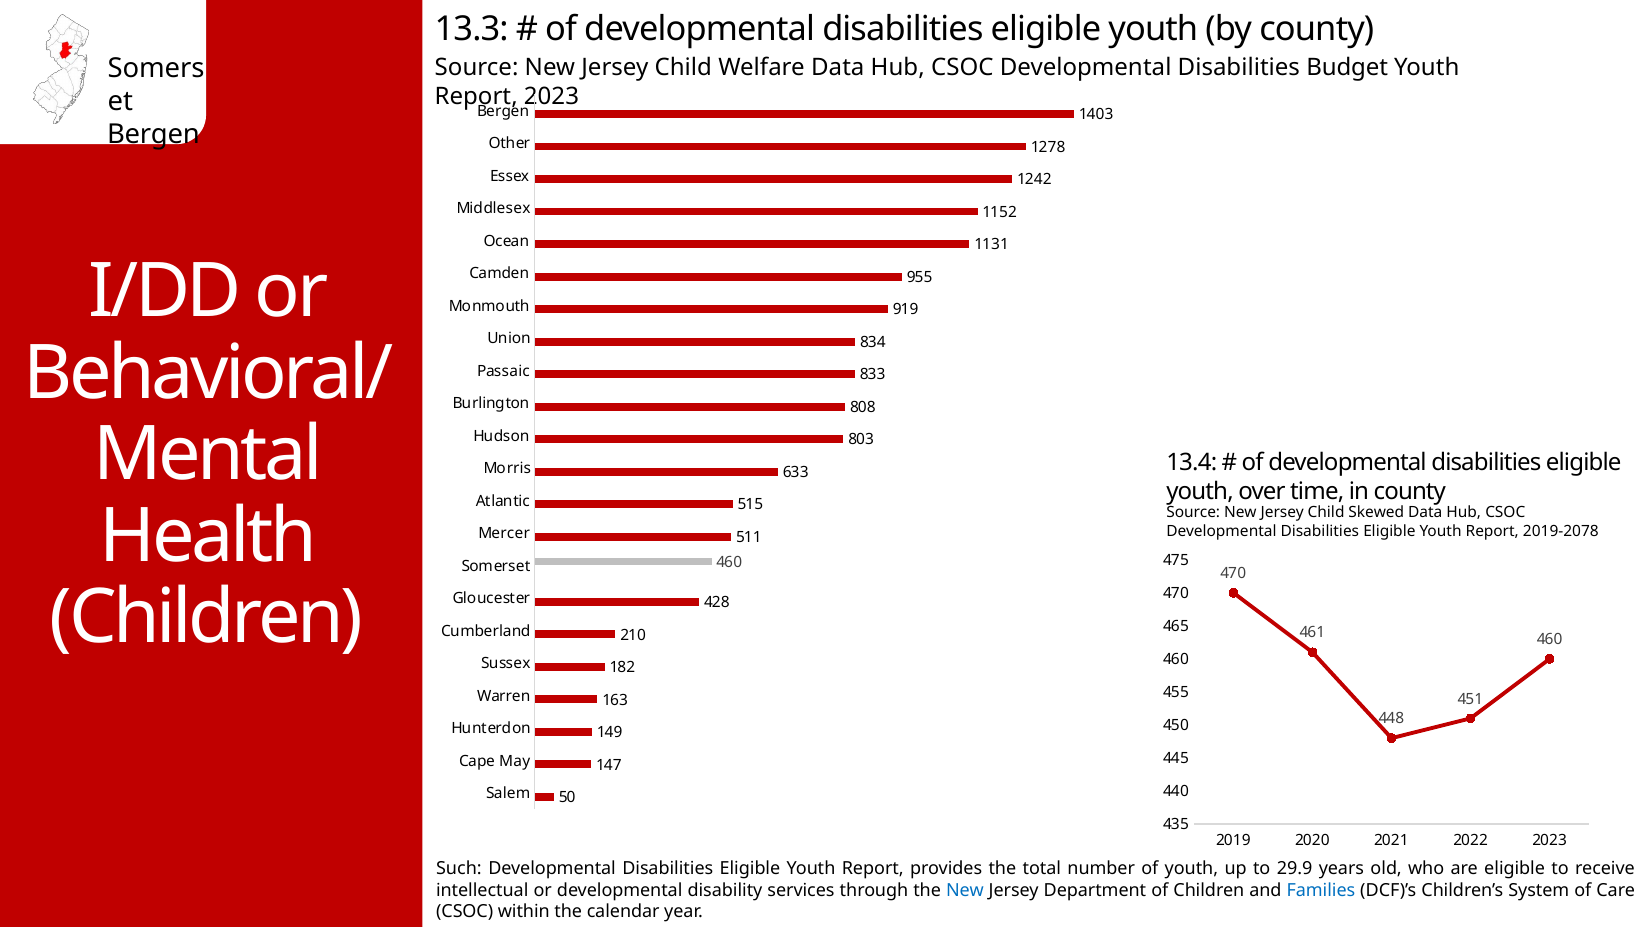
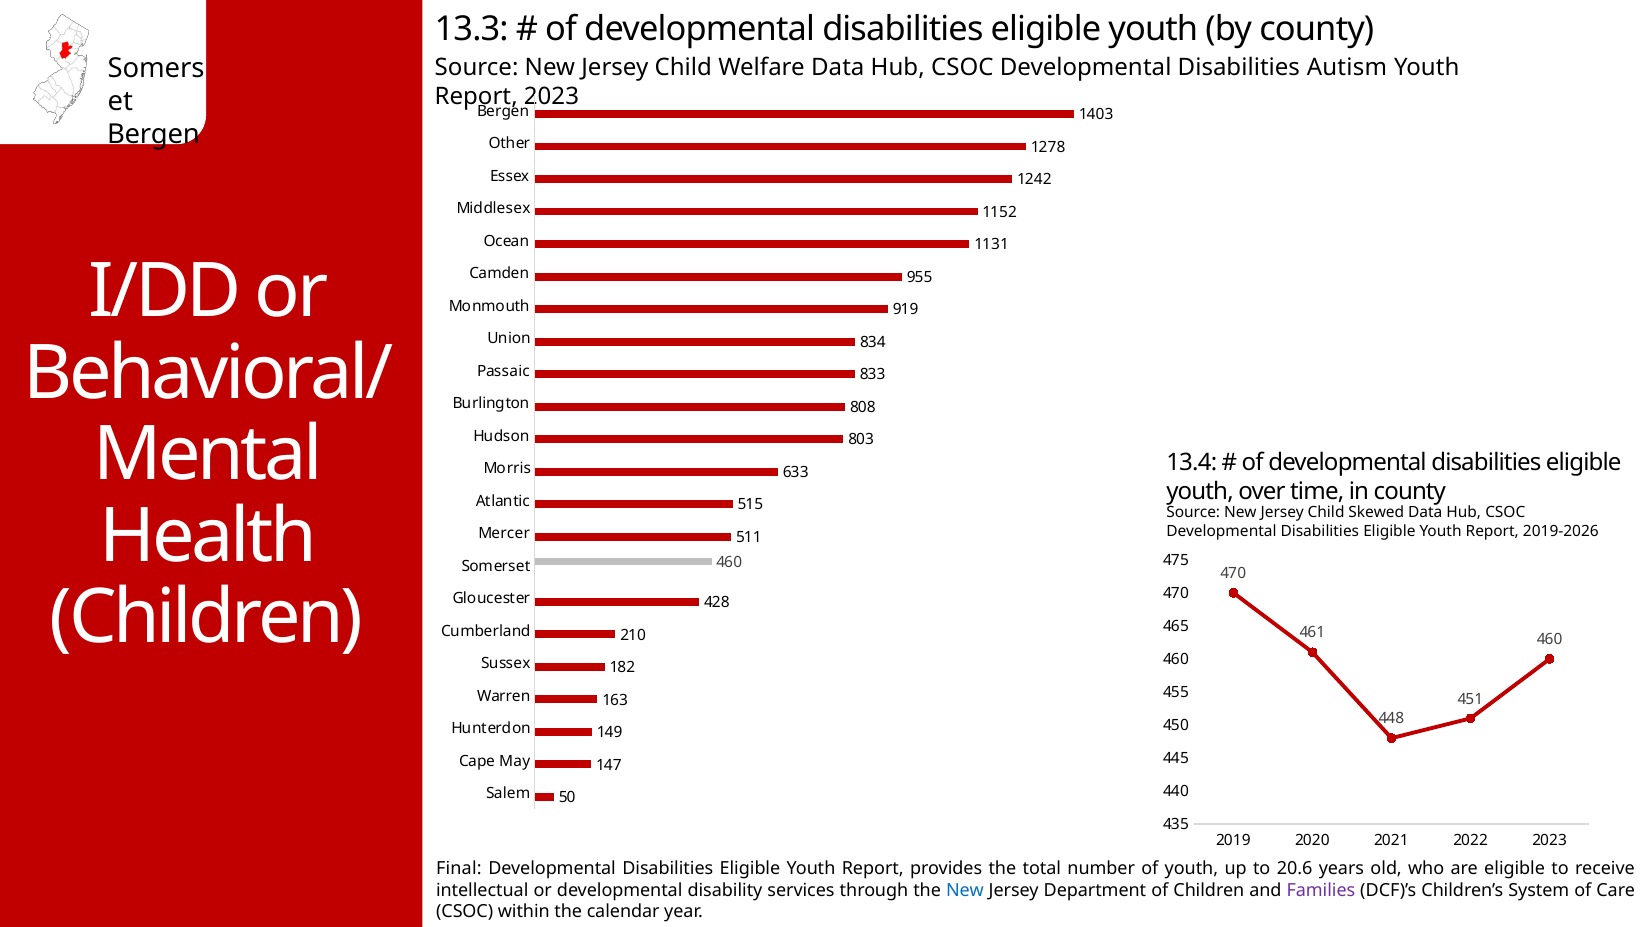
Budget: Budget -> Autism (1347, 68)
2019-2078: 2019-2078 -> 2019-2026 (1561, 531)
Such: Such -> Final (459, 869)
29.9: 29.9 -> 20.6 (1295, 869)
Families colour: blue -> purple (1321, 891)
